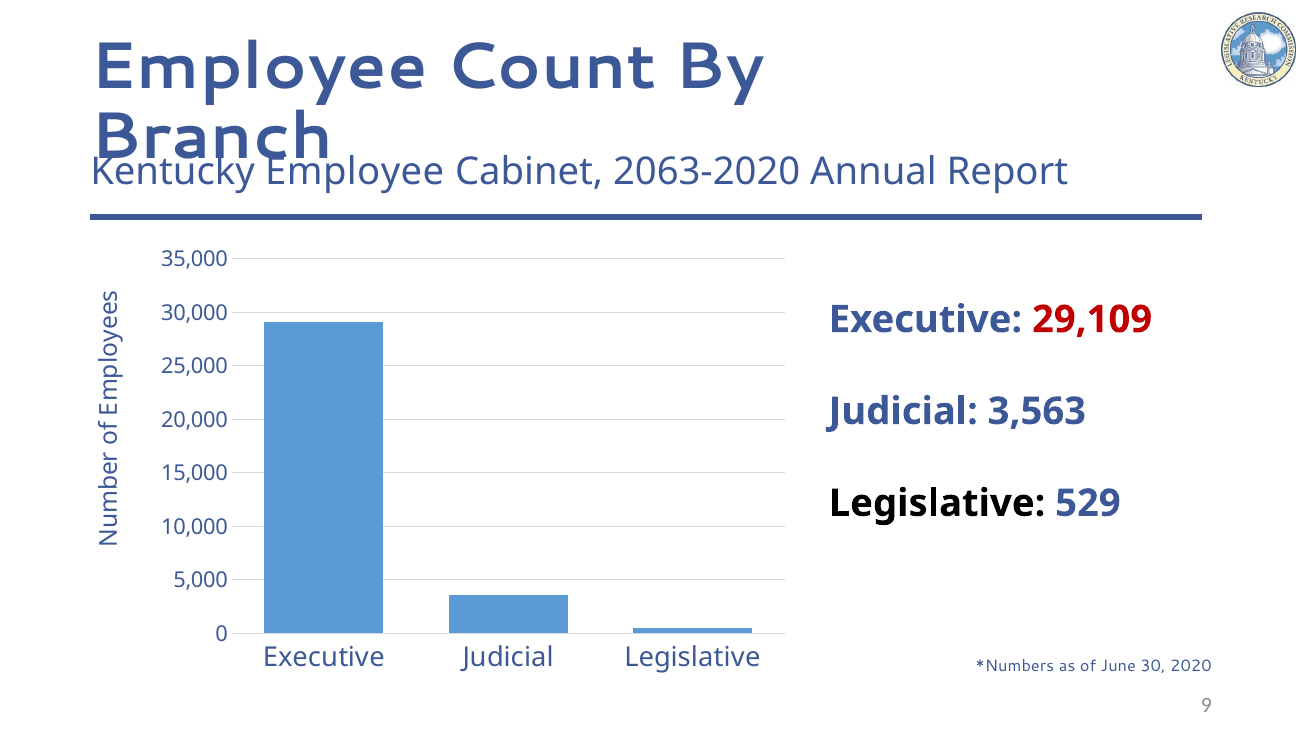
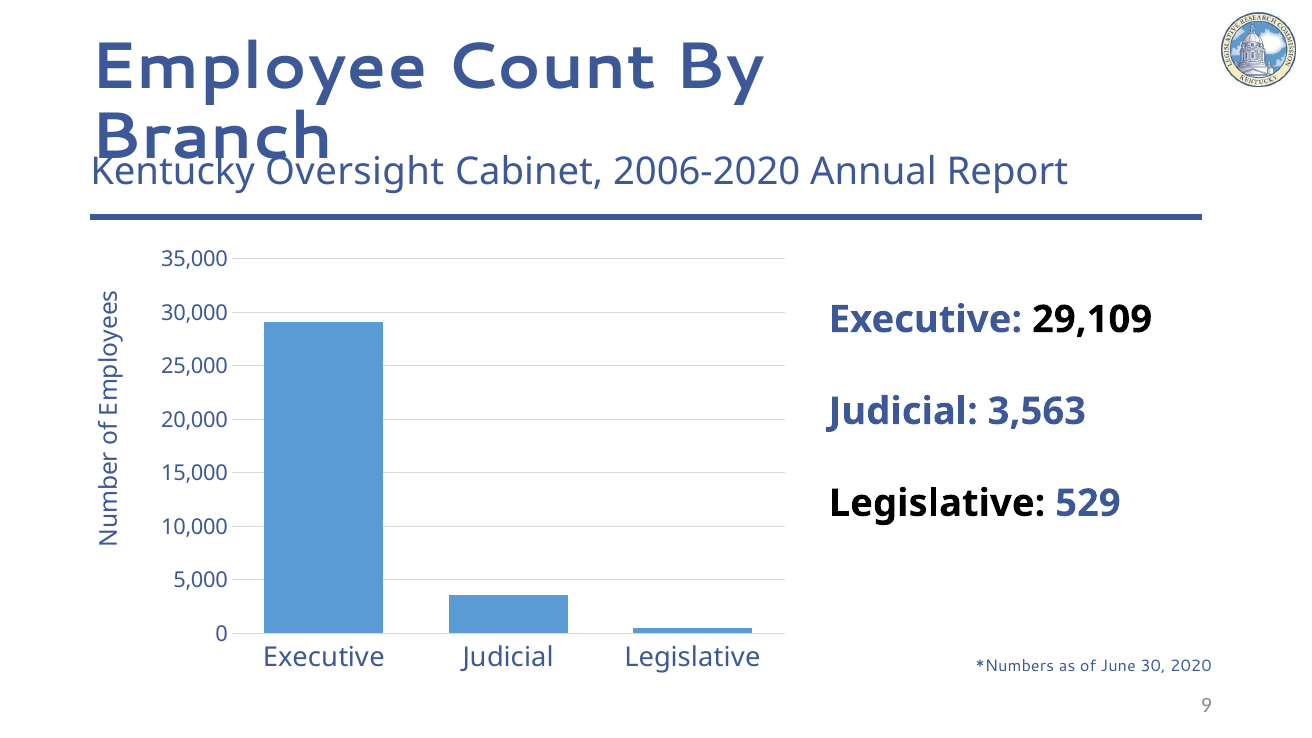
Employee: Employee -> Oversight (355, 172)
2063-2020: 2063-2020 -> 2006-2020 (707, 172)
29,109 colour: red -> black (1092, 319)
